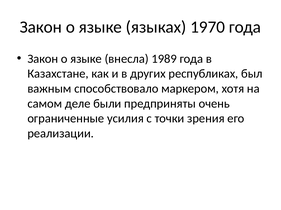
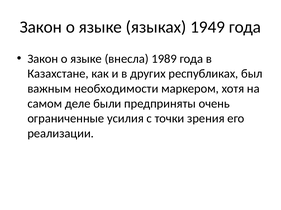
1970: 1970 -> 1949 (208, 27)
способствовало: способствовало -> необходимости (116, 89)
